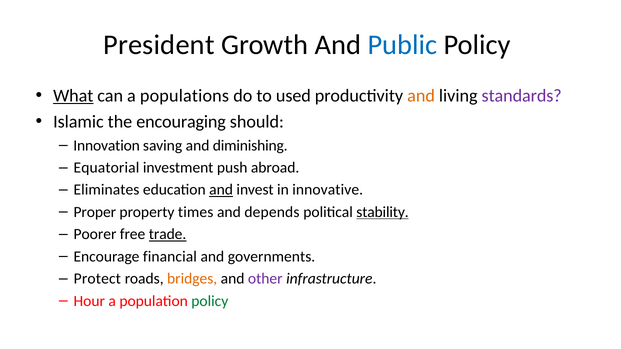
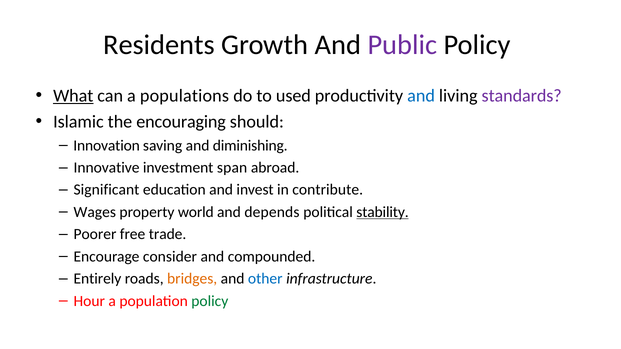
President: President -> Residents (159, 45)
Public colour: blue -> purple (402, 45)
and colour: orange -> blue (421, 96)
Equatorial: Equatorial -> Innovative (107, 168)
push: push -> span (232, 168)
Eliminates: Eliminates -> Significant (106, 190)
and underline: present -> none (221, 190)
innovative: innovative -> contribute (328, 190)
Proper: Proper -> Wages (95, 212)
times: times -> world (196, 212)
trade underline: present -> none (168, 235)
financial: financial -> consider (170, 257)
governments: governments -> compounded (272, 257)
Protect: Protect -> Entirely (97, 279)
other colour: purple -> blue (265, 279)
